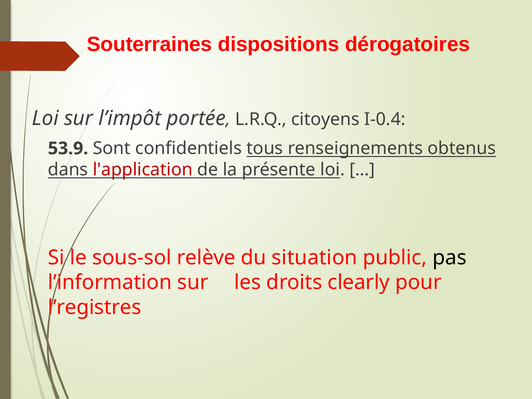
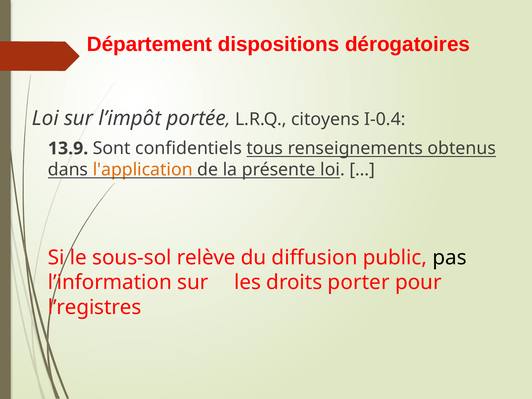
Souterraines: Souterraines -> Département (150, 44)
53.9: 53.9 -> 13.9 (68, 148)
l'application colour: red -> orange (143, 170)
situation: situation -> diffusion (315, 258)
clearly: clearly -> porter (359, 282)
